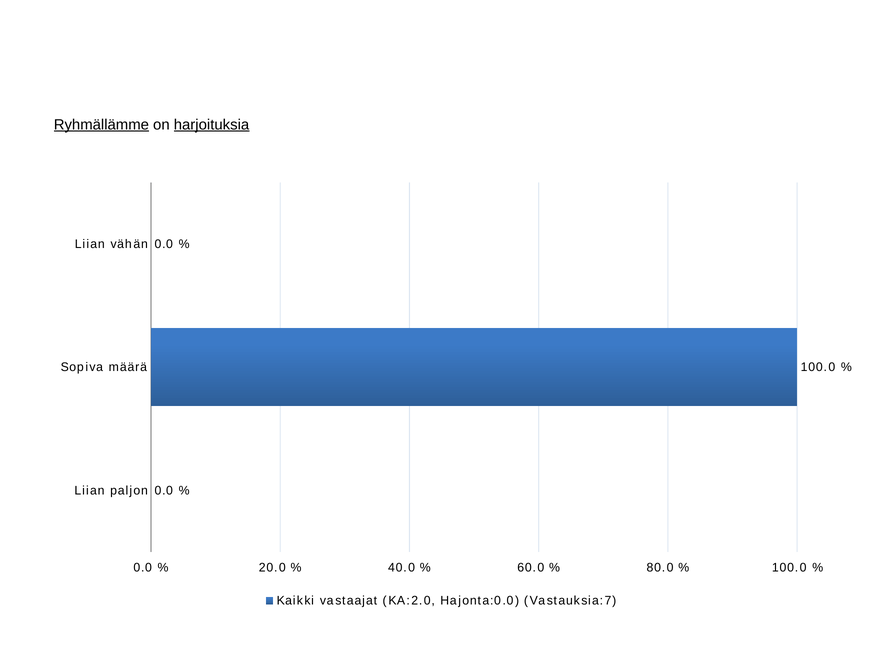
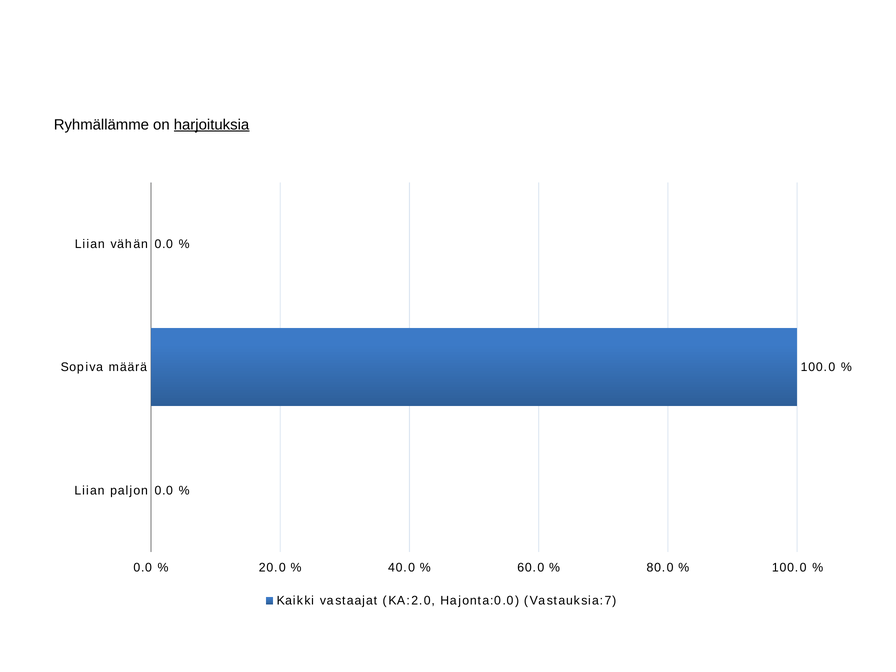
Ryhmällämme underline: present -> none (101, 125)
